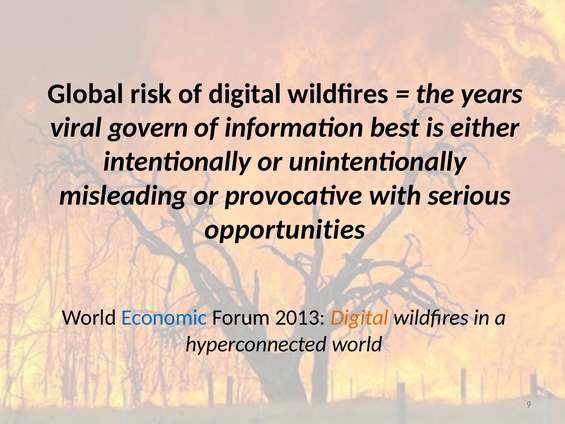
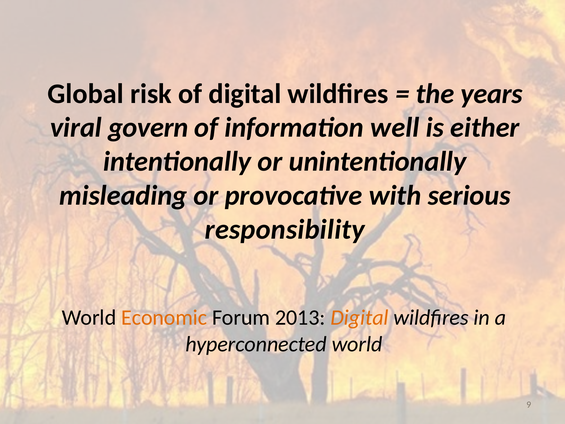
best: best -> well (395, 128)
opportunities: opportunities -> responsibility (285, 229)
Economic colour: blue -> orange (164, 318)
